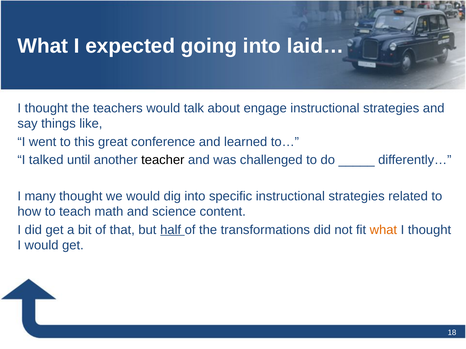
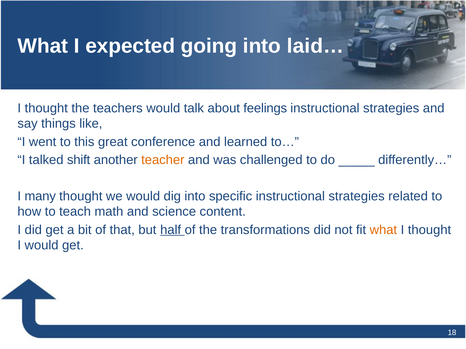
engage: engage -> feelings (265, 108)
until: until -> shift (79, 160)
teacher colour: black -> orange (163, 160)
